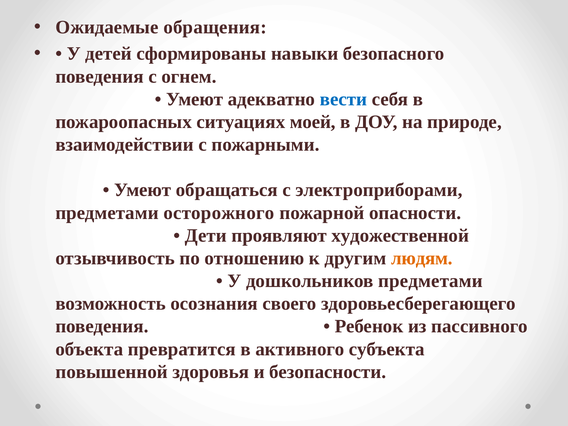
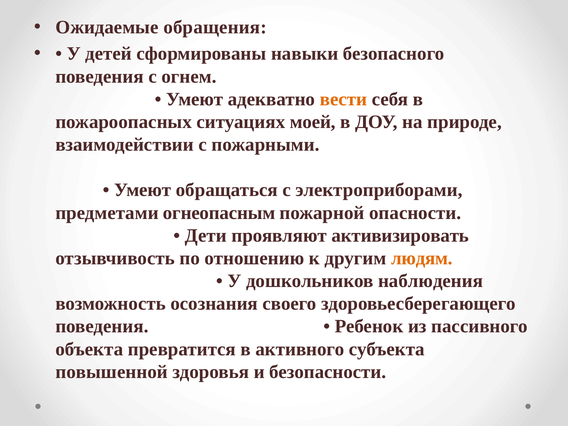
вести colour: blue -> orange (344, 99)
осторожного: осторожного -> огнеопасным (219, 213)
художественной: художественной -> активизировать (400, 236)
дошкольников предметами: предметами -> наблюдения (431, 281)
